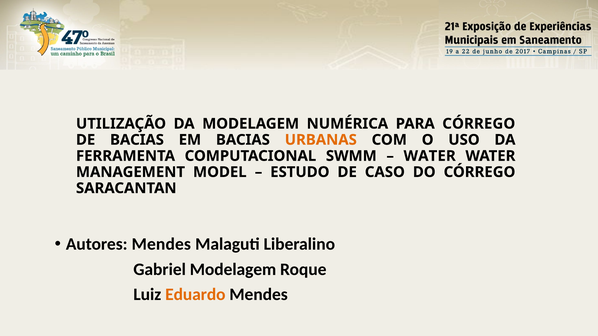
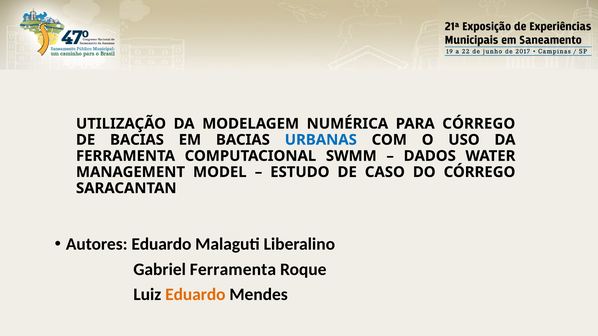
URBANAS colour: orange -> blue (321, 140)
WATER: WATER -> DADOS (430, 156)
Autores Mendes: Mendes -> Eduardo (161, 244)
Gabriel Modelagem: Modelagem -> Ferramenta (233, 270)
